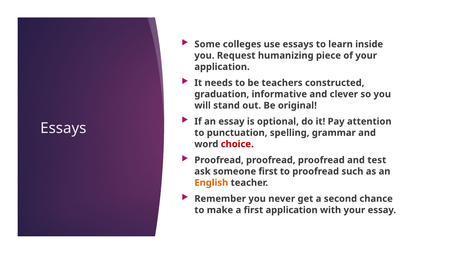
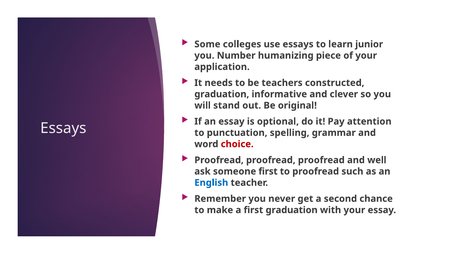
inside: inside -> junior (369, 44)
Request: Request -> Number (236, 56)
test: test -> well (377, 160)
English colour: orange -> blue (211, 183)
first application: application -> graduation (292, 210)
